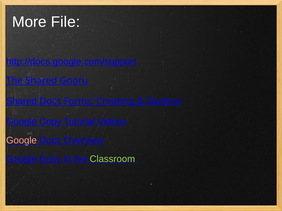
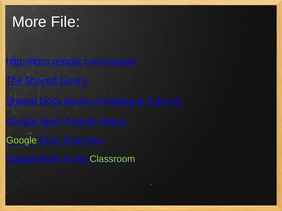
Forms: Forms -> Gooru (79, 101)
Student: Student -> Tutorial (164, 101)
Copy: Copy -> Spell (50, 122)
Google colour: pink -> light green (21, 141)
Easy: Easy -> Bolts (50, 159)
